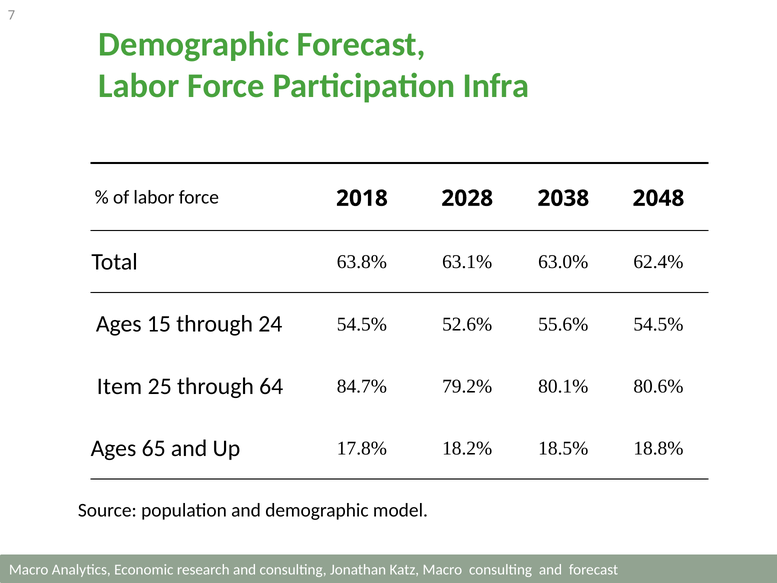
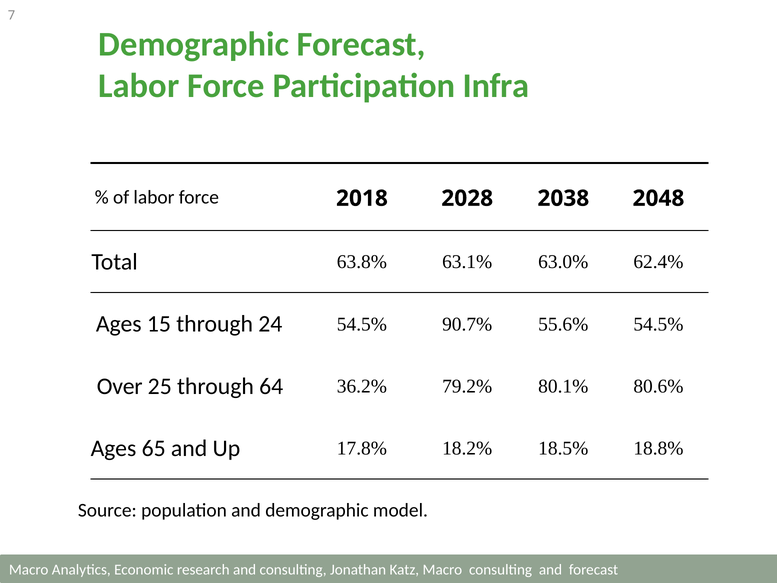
52.6%: 52.6% -> 90.7% (467, 324)
Item: Item -> Over (120, 386)
84.7%: 84.7% -> 36.2% (362, 386)
